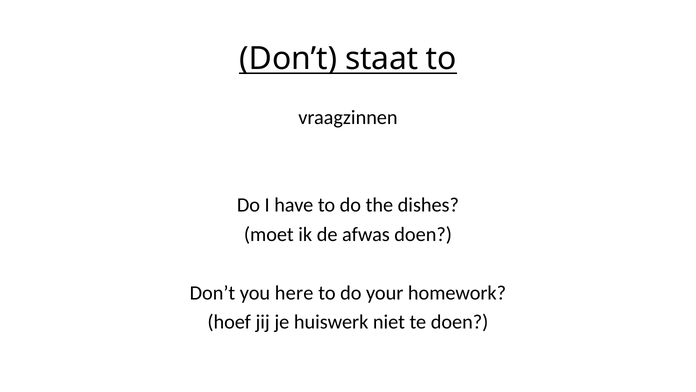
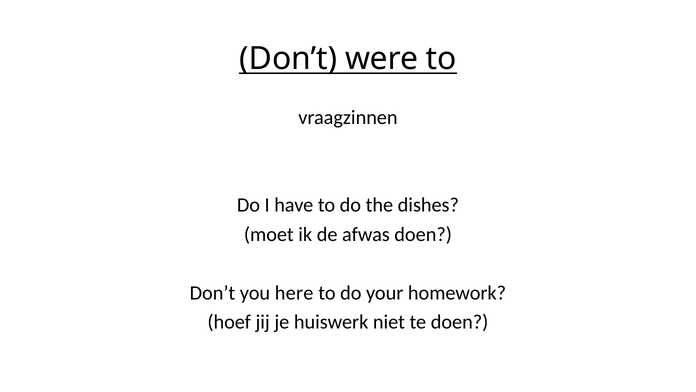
staat: staat -> were (382, 58)
